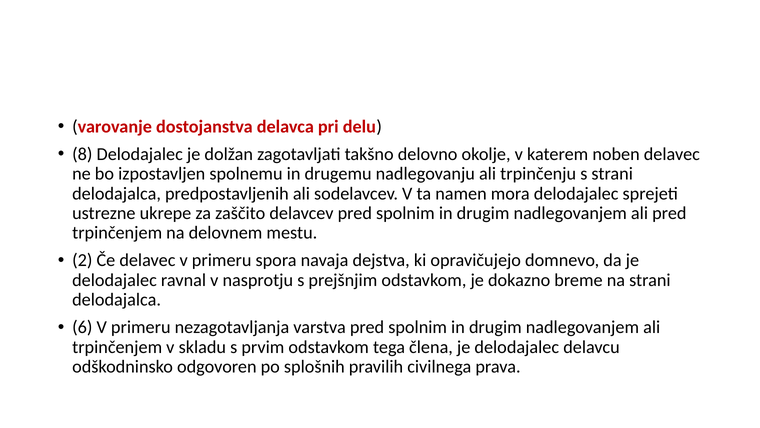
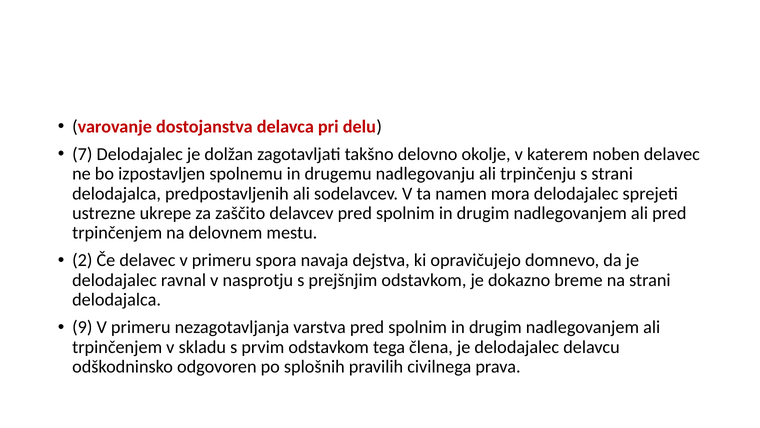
8: 8 -> 7 (82, 154)
6: 6 -> 9 (82, 327)
